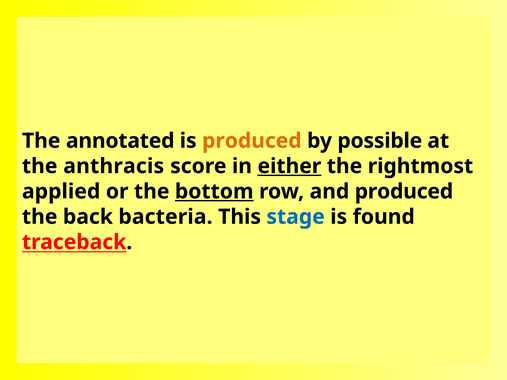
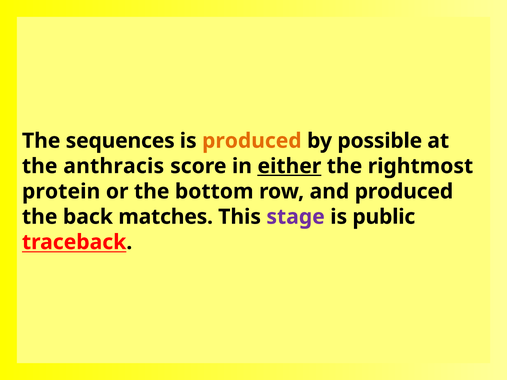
annotated: annotated -> sequences (120, 141)
applied: applied -> protein (61, 192)
bottom underline: present -> none (214, 192)
bacteria: bacteria -> matches (166, 217)
stage colour: blue -> purple (296, 217)
found: found -> public (384, 217)
